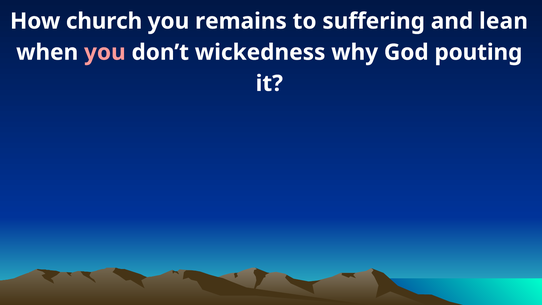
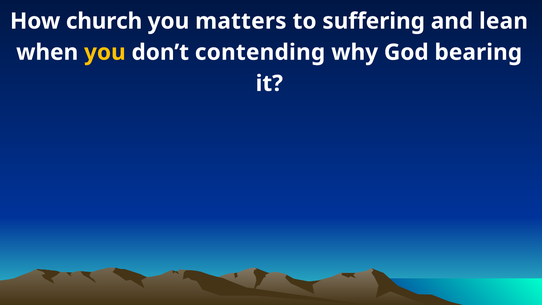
remains: remains -> matters (241, 21)
you colour: pink -> yellow (105, 52)
wickedness: wickedness -> contending (260, 52)
pouting: pouting -> bearing (478, 52)
